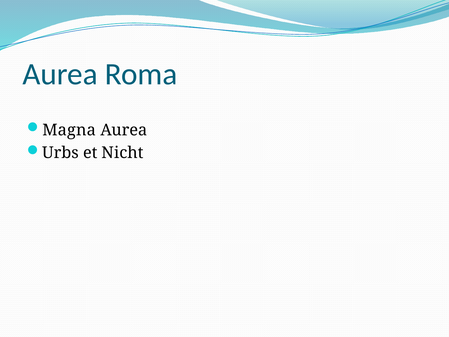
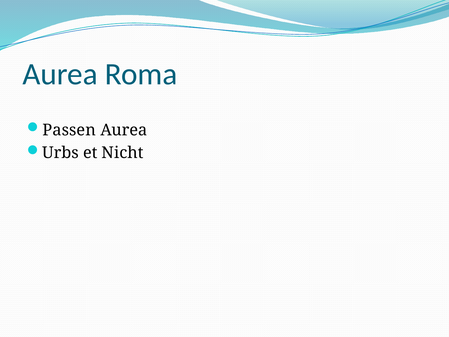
Magna: Magna -> Passen (69, 130)
